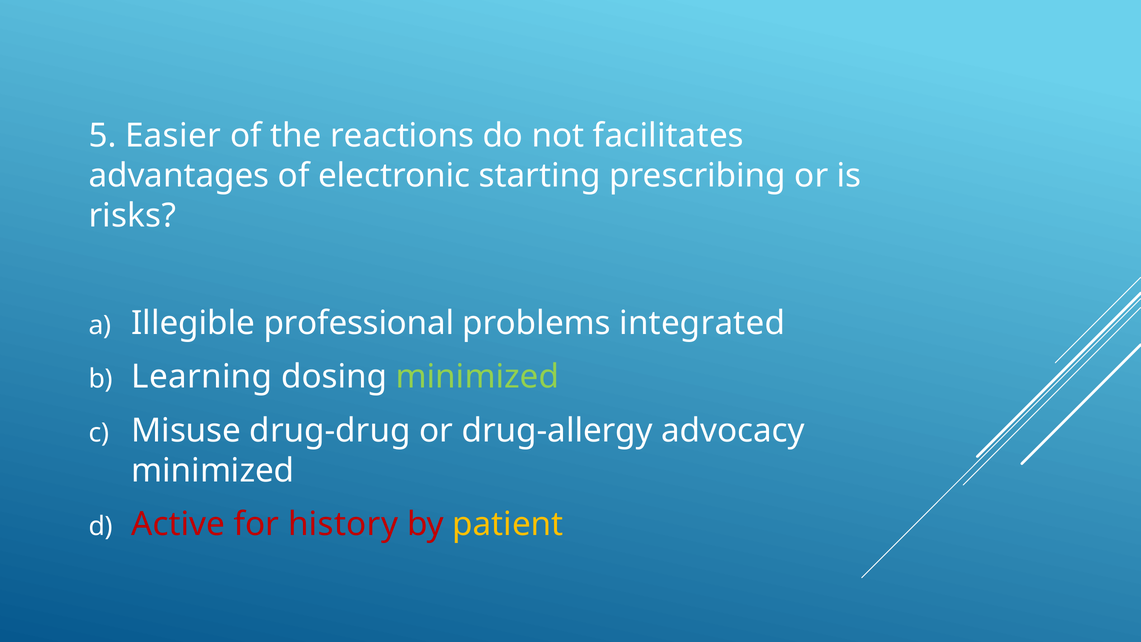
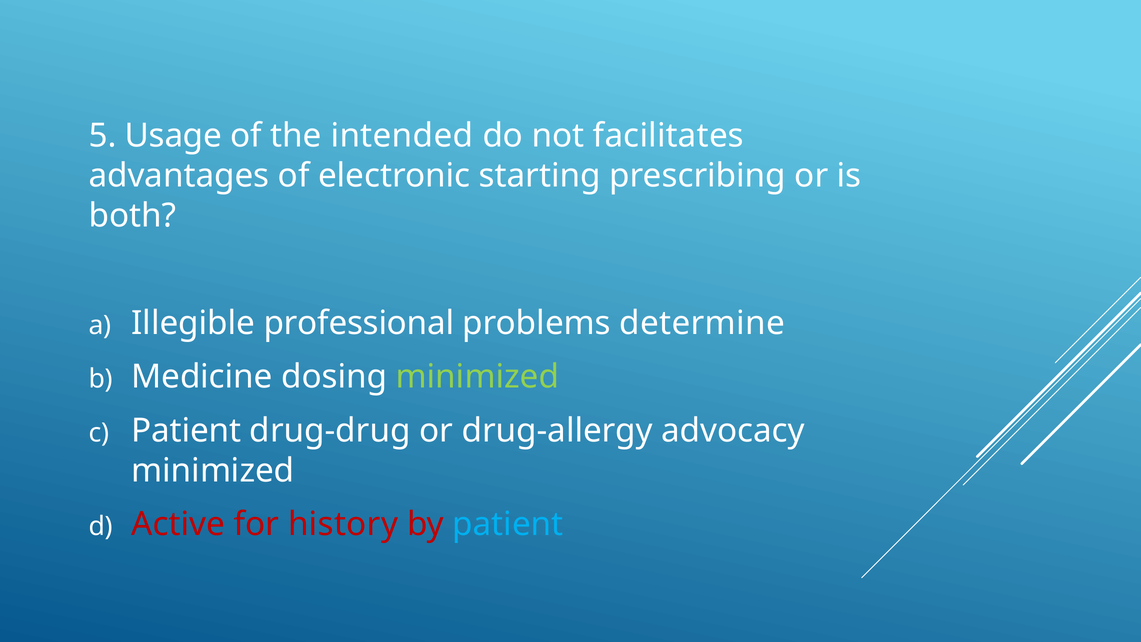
Easier: Easier -> Usage (173, 136)
reactions: reactions -> intended (402, 136)
risks: risks -> both (132, 215)
integrated: integrated -> determine (702, 323)
Learning: Learning -> Medicine (202, 377)
Misuse: Misuse -> Patient (186, 431)
patient colour: yellow -> light blue (508, 524)
